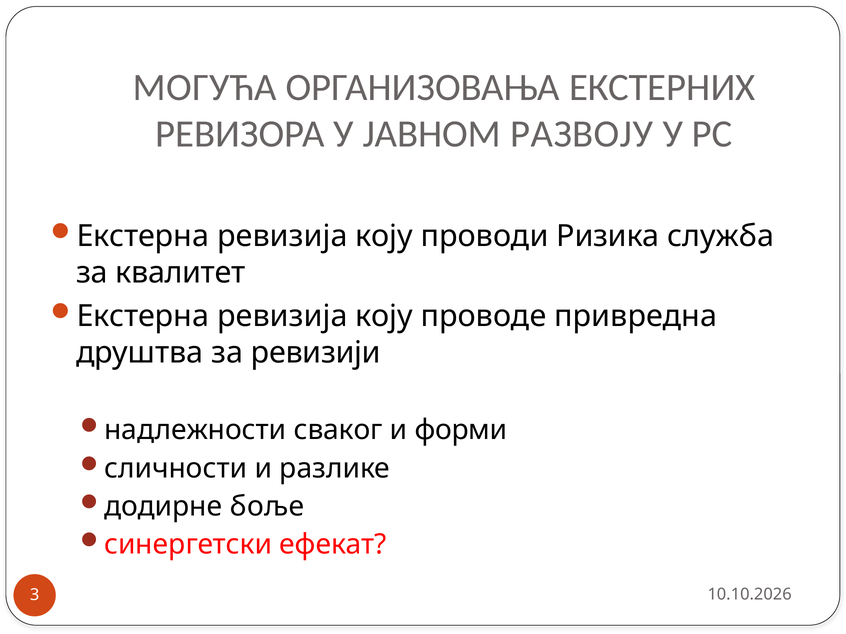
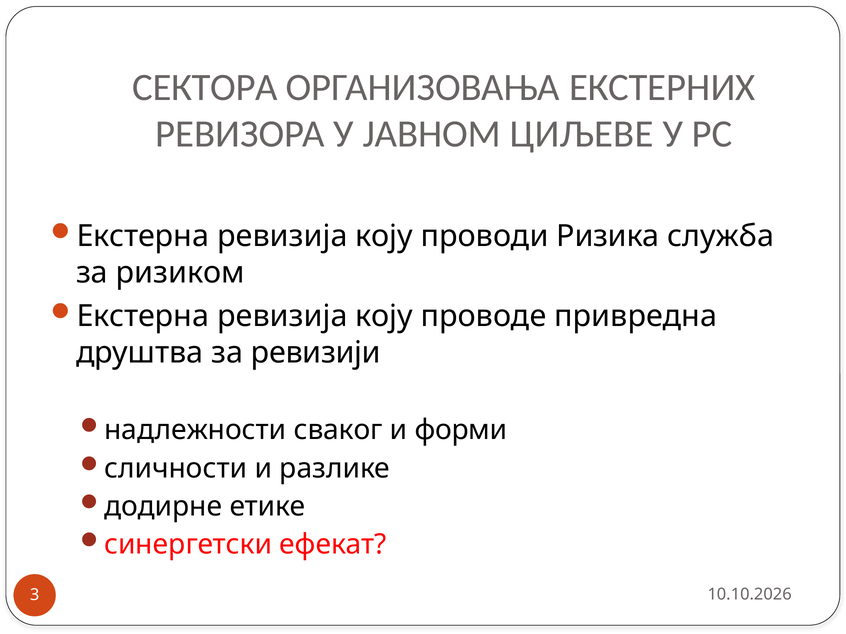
МОГУЋА: МОГУЋА -> СЕКТОРА (205, 88)
РАЗВОЈУ: РАЗВОЈУ -> ЦИЉЕВЕ (582, 134)
квалитет: квалитет -> ризиком (180, 273)
боље: боље -> етике (267, 507)
